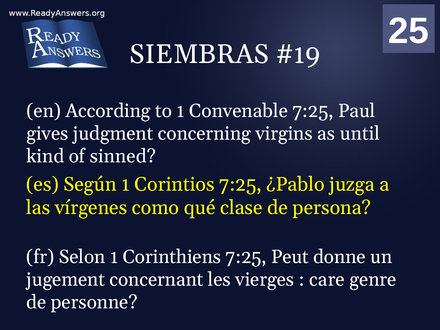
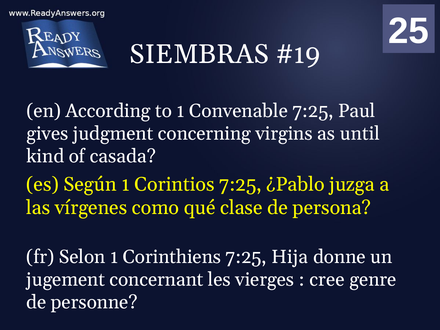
sinned: sinned -> casada (123, 156)
Peut: Peut -> Hija (290, 257)
care: care -> cree (327, 280)
